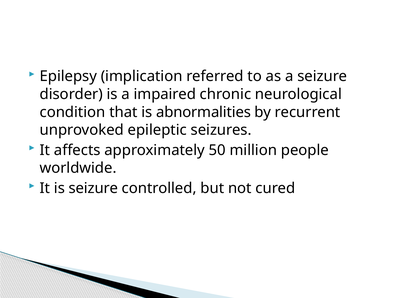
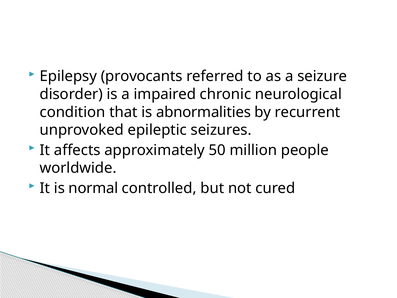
implication: implication -> provocants (142, 76)
is seizure: seizure -> normal (93, 188)
